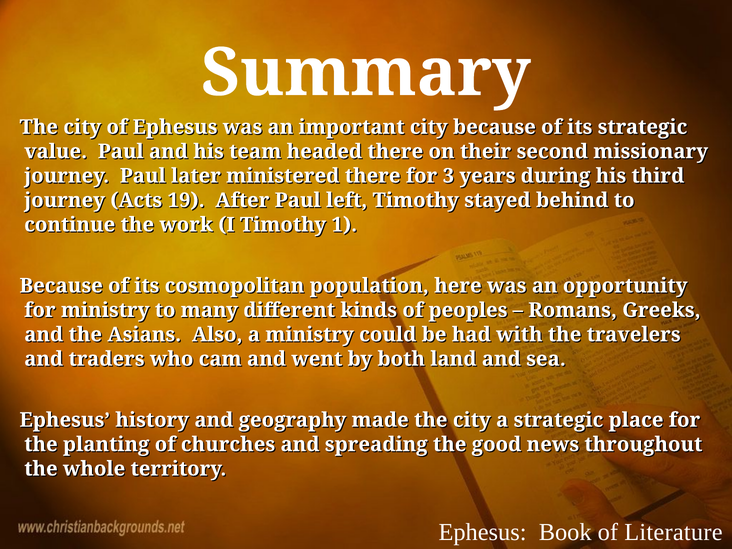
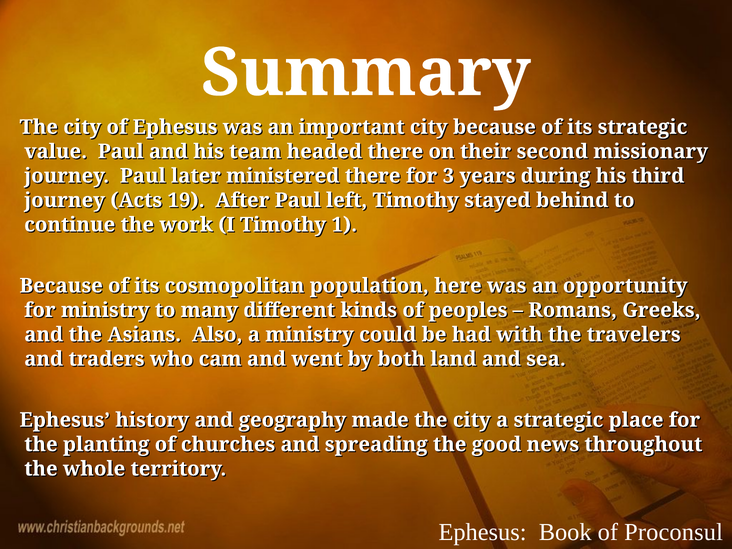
Literature: Literature -> Proconsul (674, 532)
